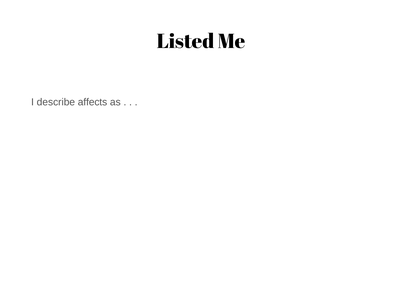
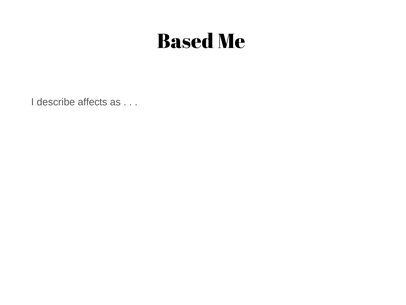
Listed: Listed -> Based (185, 41)
